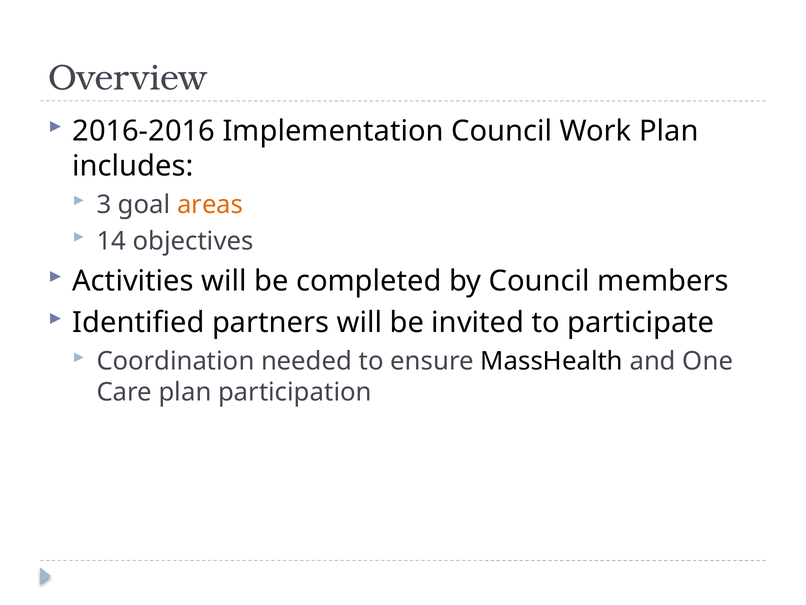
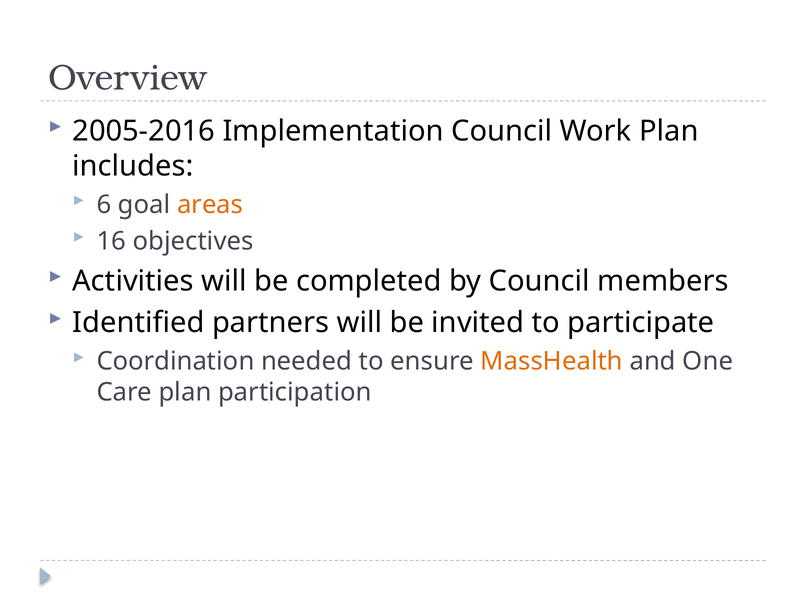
2016-2016: 2016-2016 -> 2005-2016 (144, 131)
3: 3 -> 6 (104, 204)
14: 14 -> 16 (111, 241)
MassHealth colour: black -> orange (552, 361)
